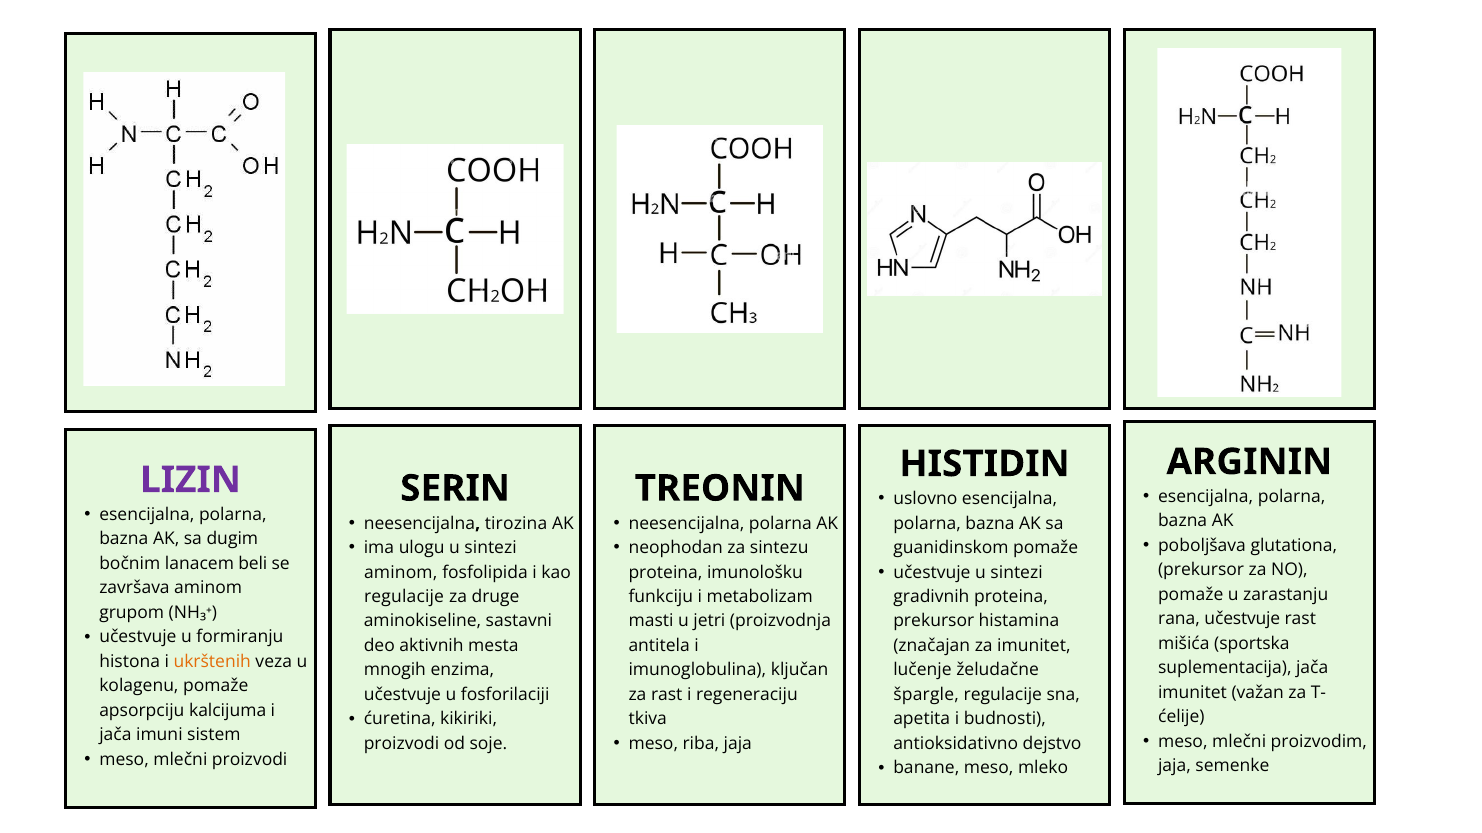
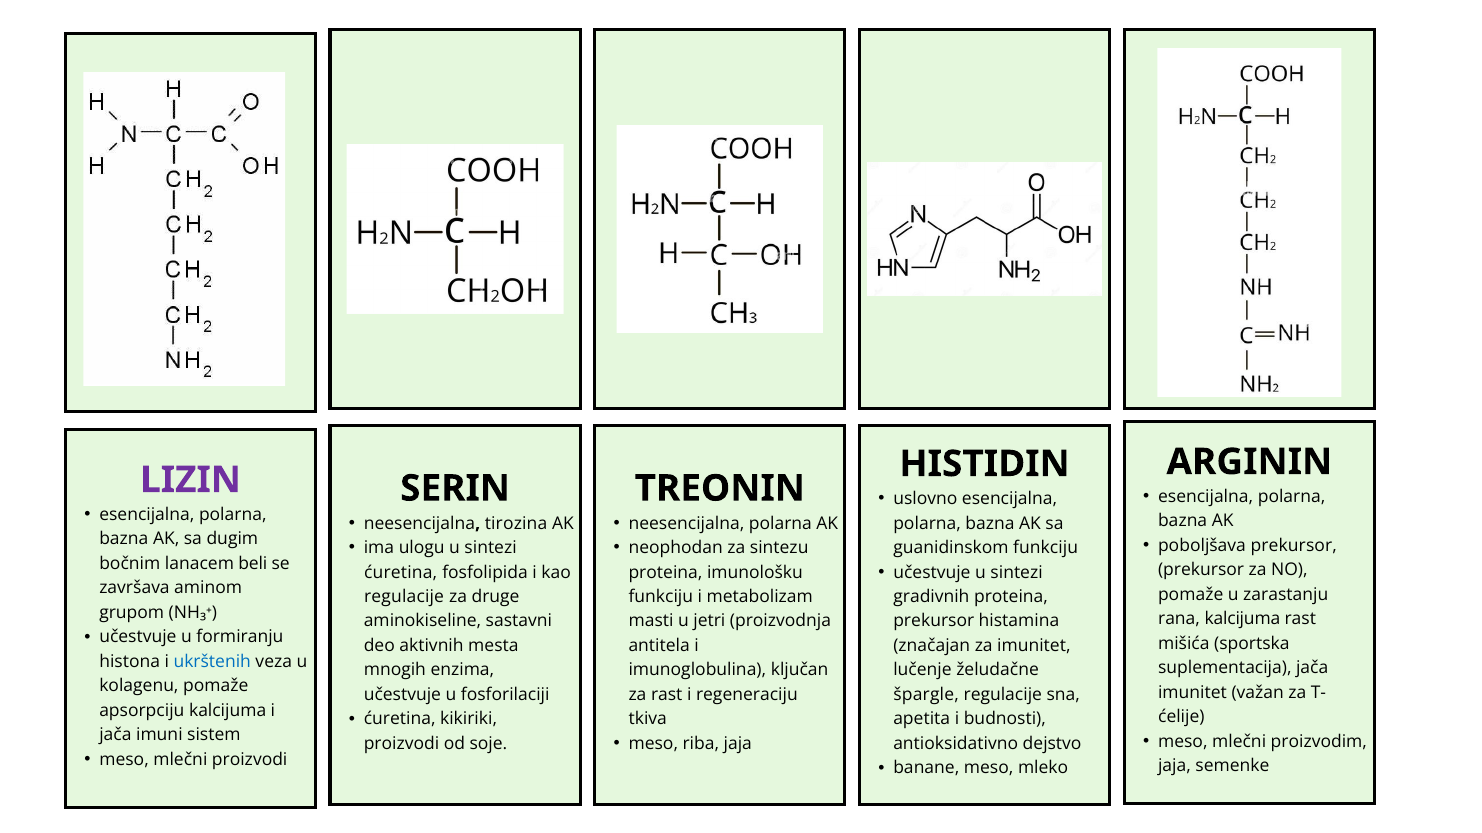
poboljšava glutationa: glutationa -> prekursor (1294, 546)
guanidinskom pomaže: pomaže -> funkciju (1046, 548)
aminom: aminom -> ćuretina (401, 573)
rana učestvuje: učestvuje -> kalcijuma (1242, 619)
ukrštenih colour: orange -> blue (212, 662)
